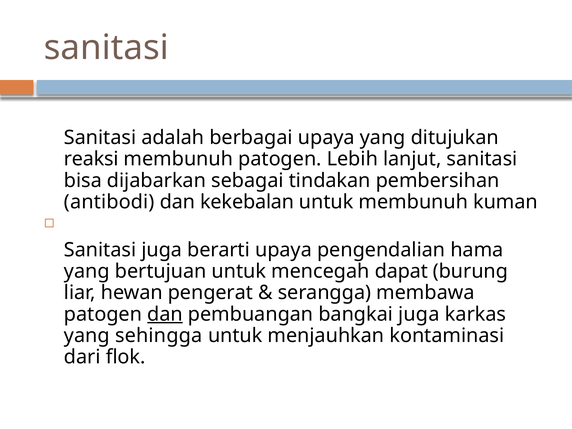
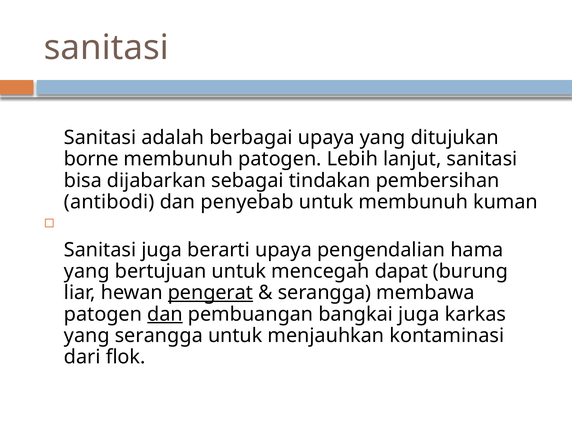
reaksi: reaksi -> borne (91, 159)
kekebalan: kekebalan -> penyebab (247, 202)
pengerat underline: none -> present (210, 293)
yang sehingga: sehingga -> serangga (159, 336)
